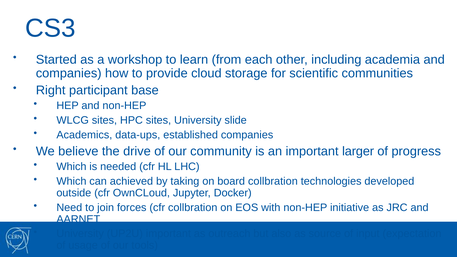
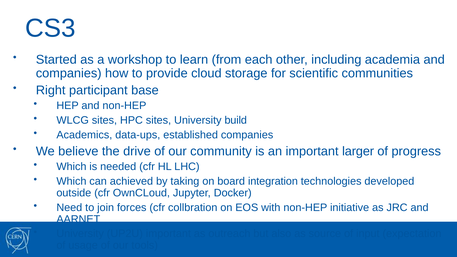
slide: slide -> build (236, 120)
board collbration: collbration -> integration (273, 181)
